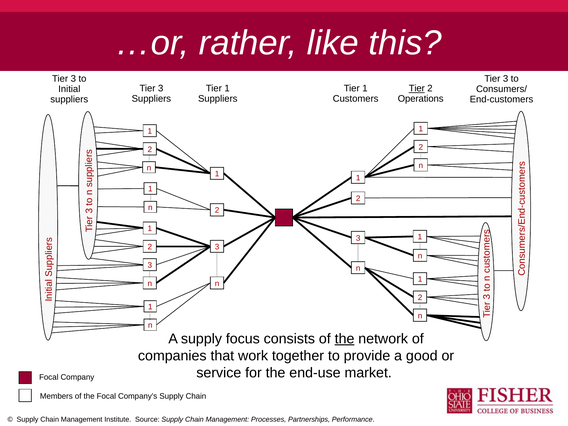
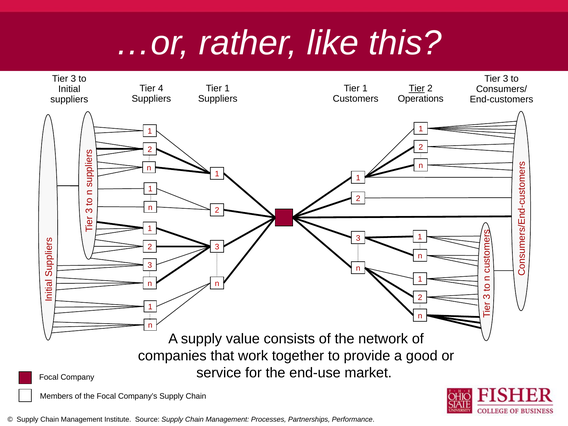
3: 3 -> 4 (161, 88)
focus: focus -> value (243, 339)
the underline: present -> none (345, 339)
